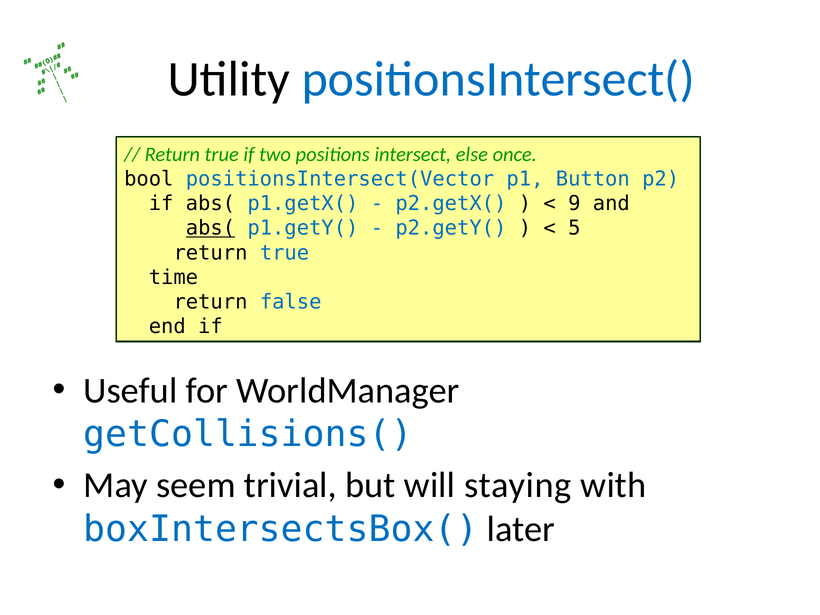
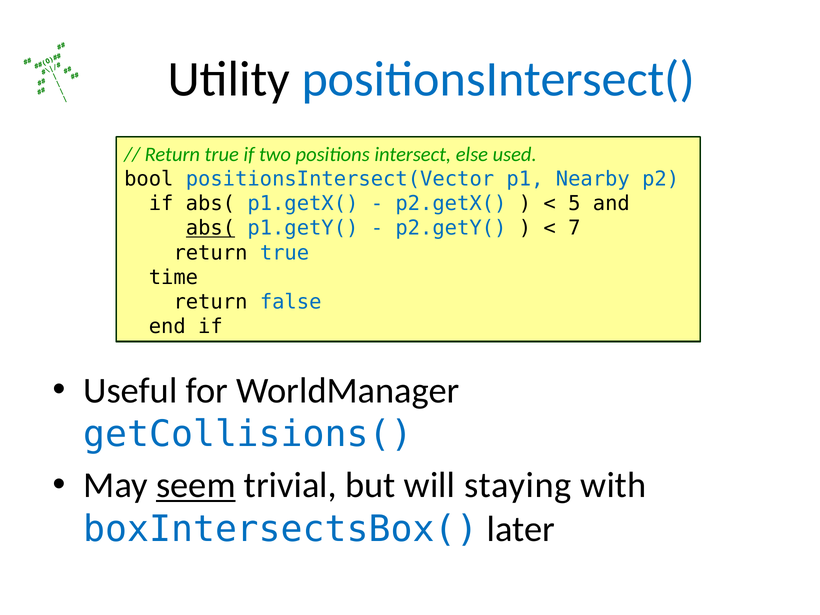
once: once -> used (515, 154)
Button: Button -> Nearby (593, 179)
9: 9 -> 5 (574, 204)
5: 5 -> 7 (574, 228)
seem underline: none -> present (196, 485)
